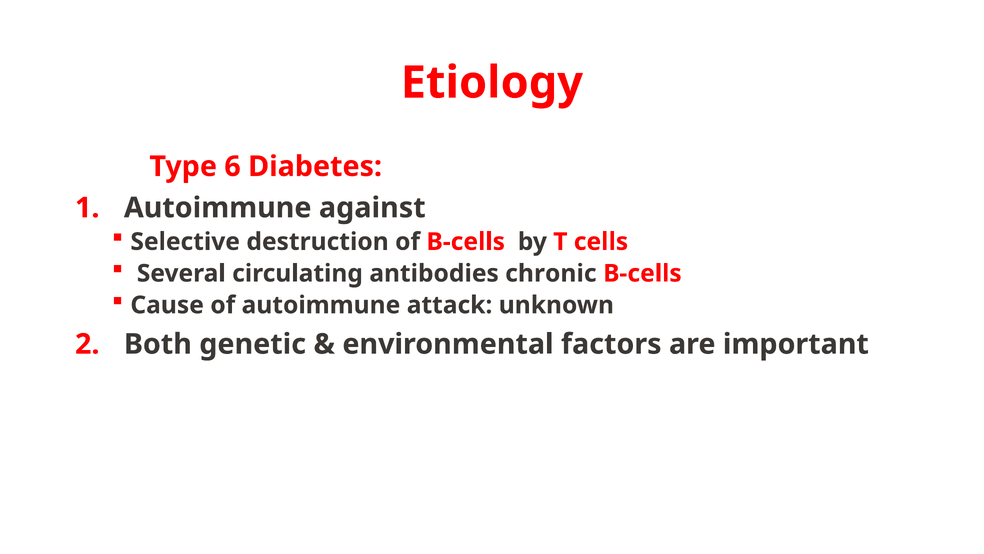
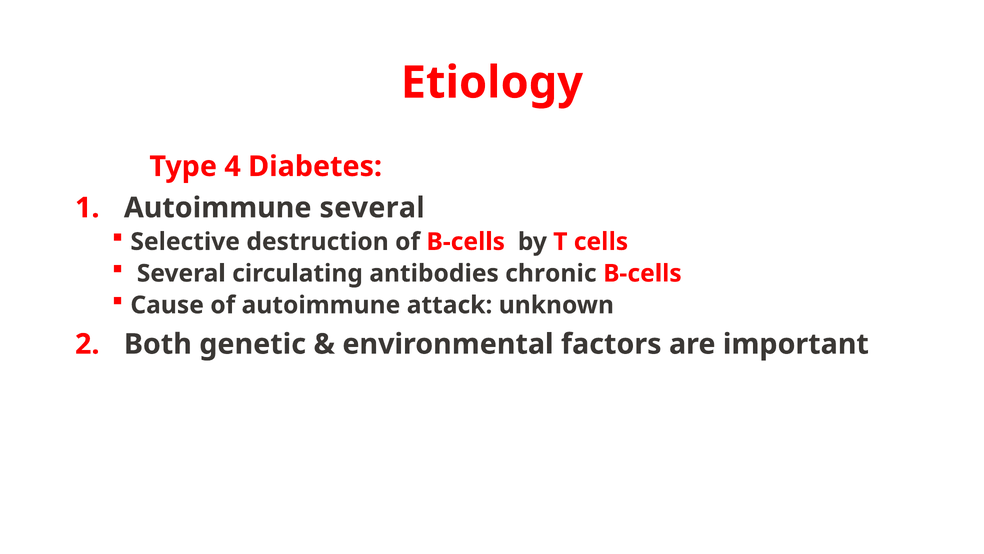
6: 6 -> 4 (233, 166)
Autoimmune against: against -> several (372, 208)
